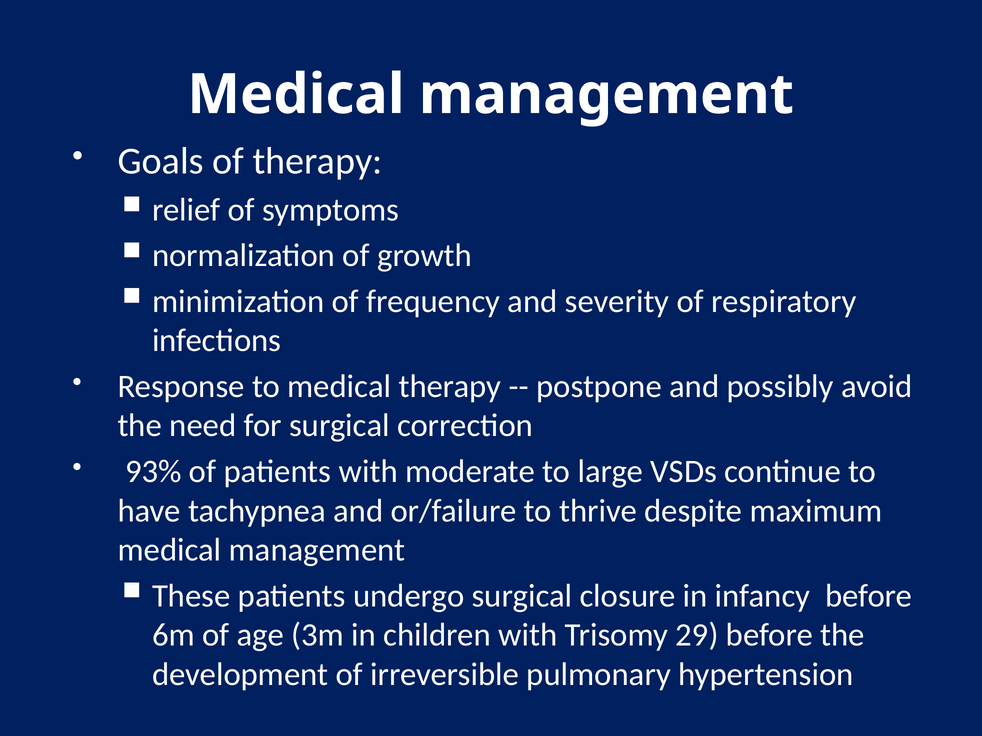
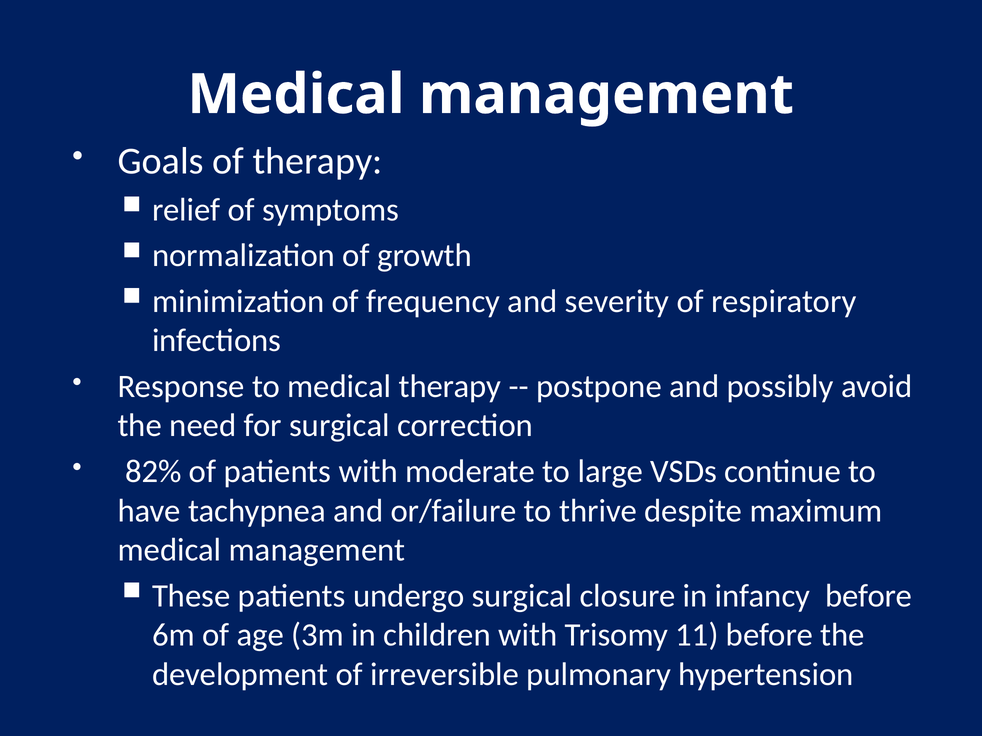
93%: 93% -> 82% (153, 472)
29: 29 -> 11 (697, 635)
